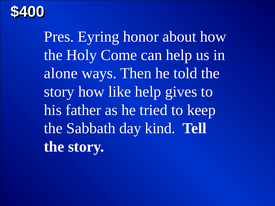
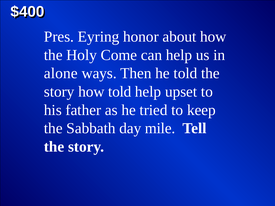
how like: like -> told (120, 92)
gives: gives -> upset (181, 92)
kind: kind -> mile (160, 128)
